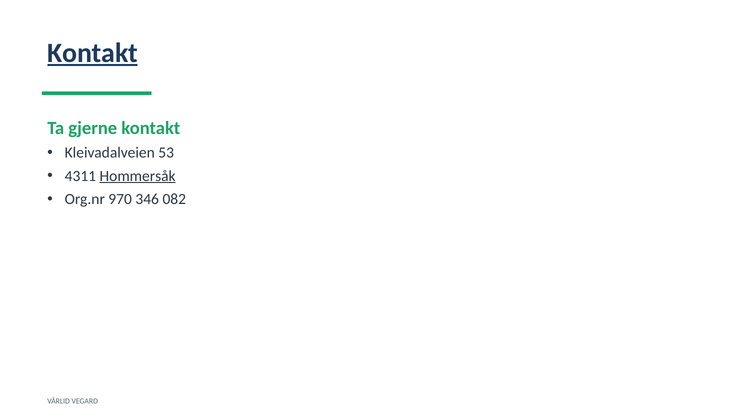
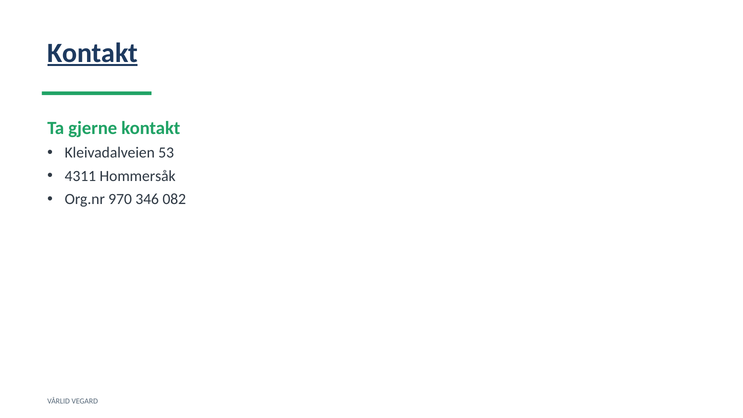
Hommersåk underline: present -> none (138, 176)
